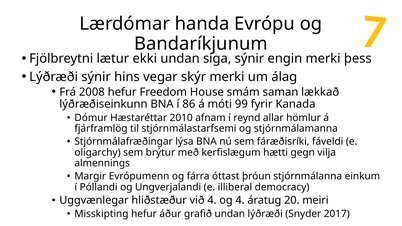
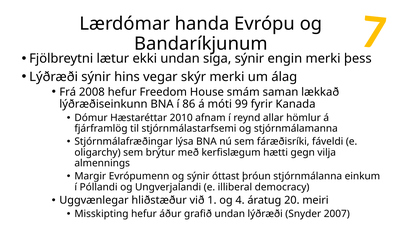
og fárra: fárra -> sýnir (198, 176)
við 4: 4 -> 1 (212, 201)
2017: 2017 -> 2007 (337, 214)
